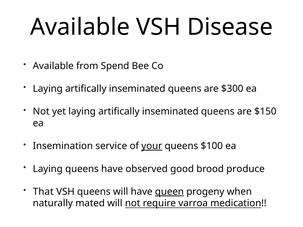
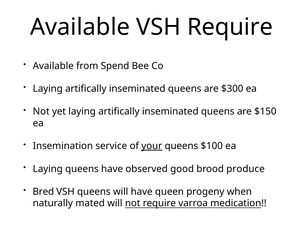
VSH Disease: Disease -> Require (230, 27)
That: That -> Bred (43, 192)
queen underline: present -> none (169, 192)
